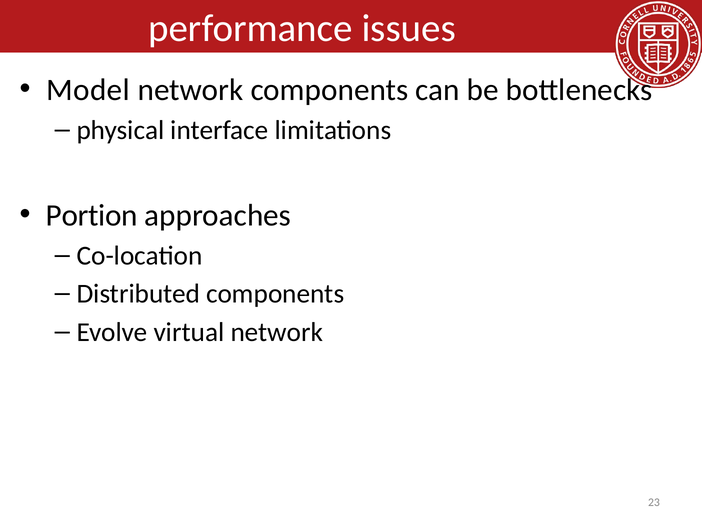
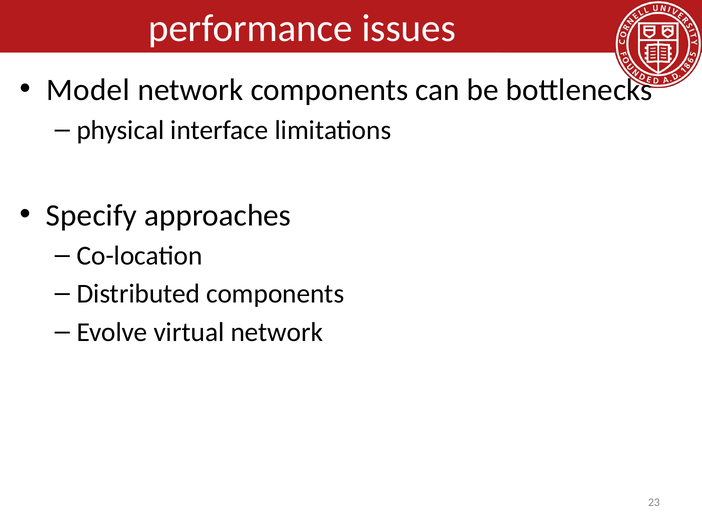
Portion: Portion -> Specify (91, 216)
